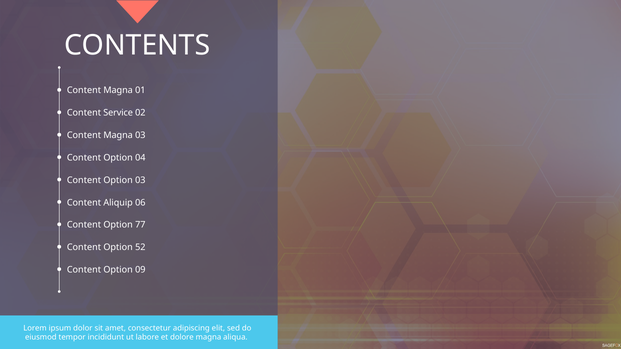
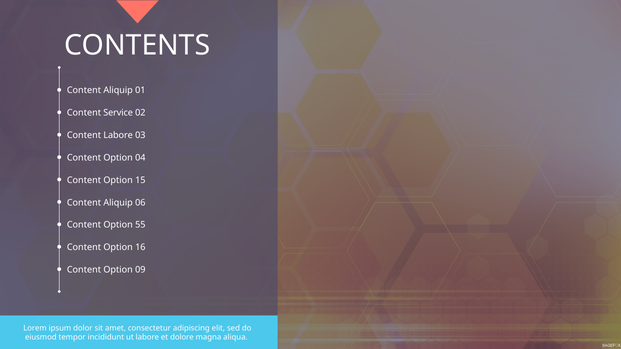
Magna: Magna -> Aliquip (118, 90)
Magna: Magna -> Labore (118, 135)
Option 03: 03 -> 15 (140, 180)
77: 77 -> 55 (140, 225)
52: 52 -> 16 (140, 248)
